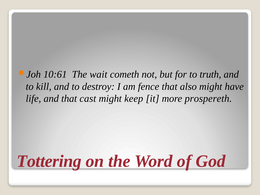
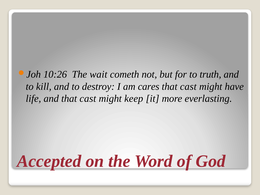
10:61: 10:61 -> 10:26 (55, 74)
fence: fence -> cares (149, 87)
also: also -> cast (188, 87)
prospereth: prospereth -> everlasting (208, 99)
Tottering: Tottering -> Accepted (49, 161)
